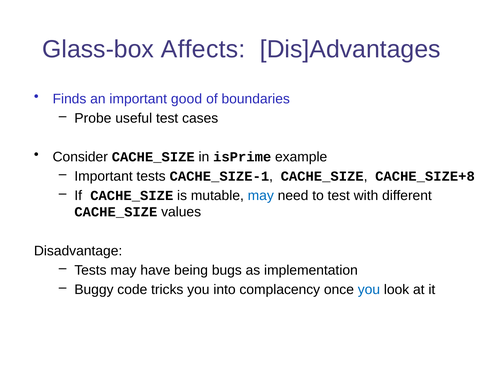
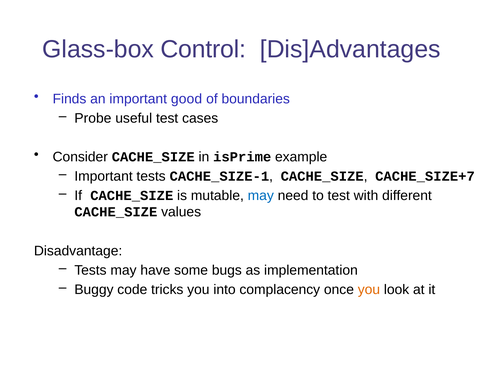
Affects: Affects -> Control (203, 49)
CACHE_SIZE+8: CACHE_SIZE+8 -> CACHE_SIZE+7 (425, 176)
being: being -> some (191, 270)
you colour: blue -> orange (369, 289)
